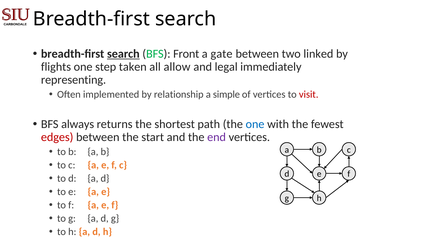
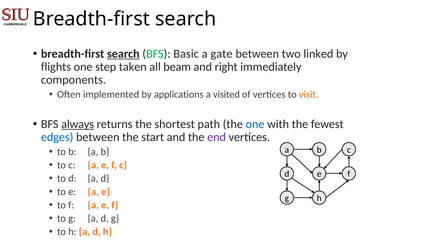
Front: Front -> Basic (186, 54)
allow: allow -> beam (177, 67)
legal: legal -> right (226, 67)
representing: representing -> components (73, 80)
relationship: relationship -> applications (179, 94)
simple: simple -> visited (226, 94)
visit colour: red -> orange (309, 94)
always underline: none -> present (78, 124)
edges colour: red -> blue (57, 138)
